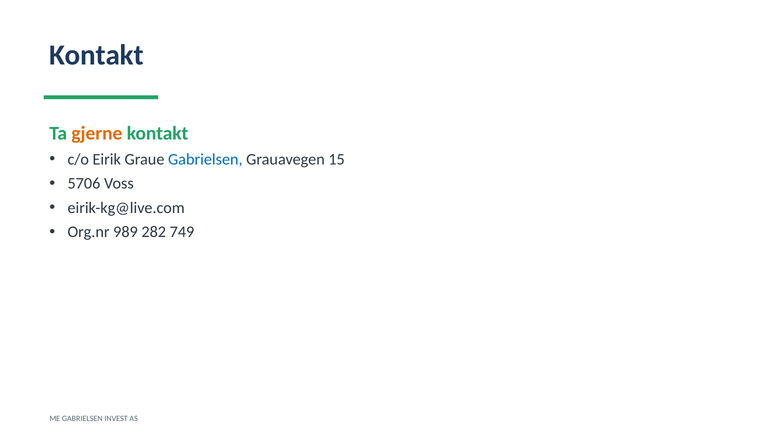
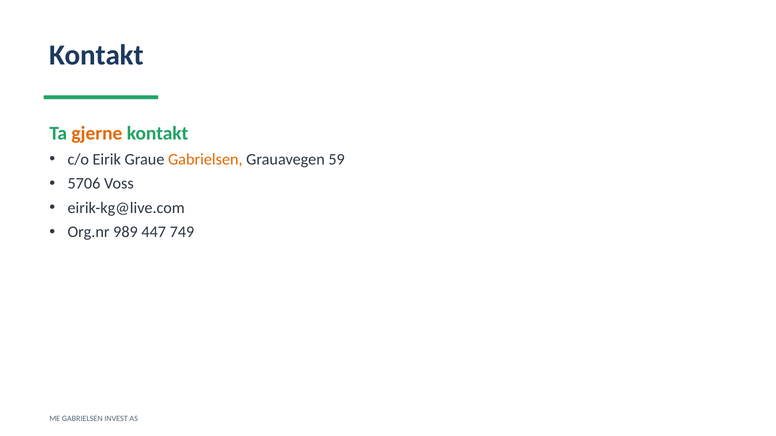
Gabrielsen colour: blue -> orange (205, 160)
15: 15 -> 59 (337, 160)
282: 282 -> 447 (154, 232)
